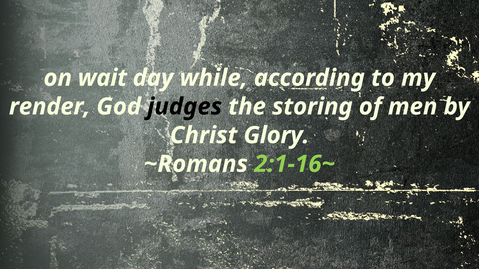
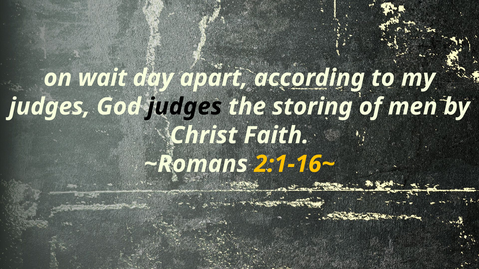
while: while -> apart (214, 78)
render: render -> judges (50, 107)
Glory: Glory -> Faith (276, 136)
2:1-16~ colour: light green -> yellow (295, 164)
